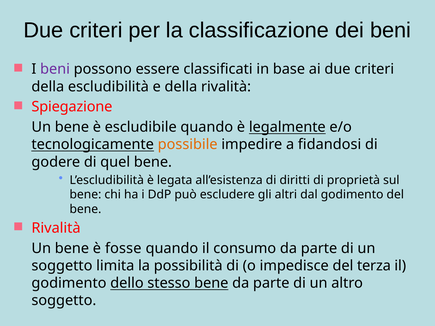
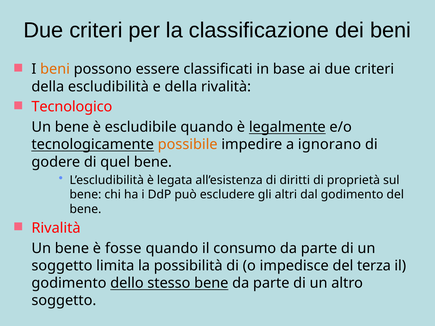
beni colour: purple -> orange (55, 69)
Spiegazione: Spiegazione -> Tecnologico (72, 107)
fidandosi: fidandosi -> ignorano (330, 145)
